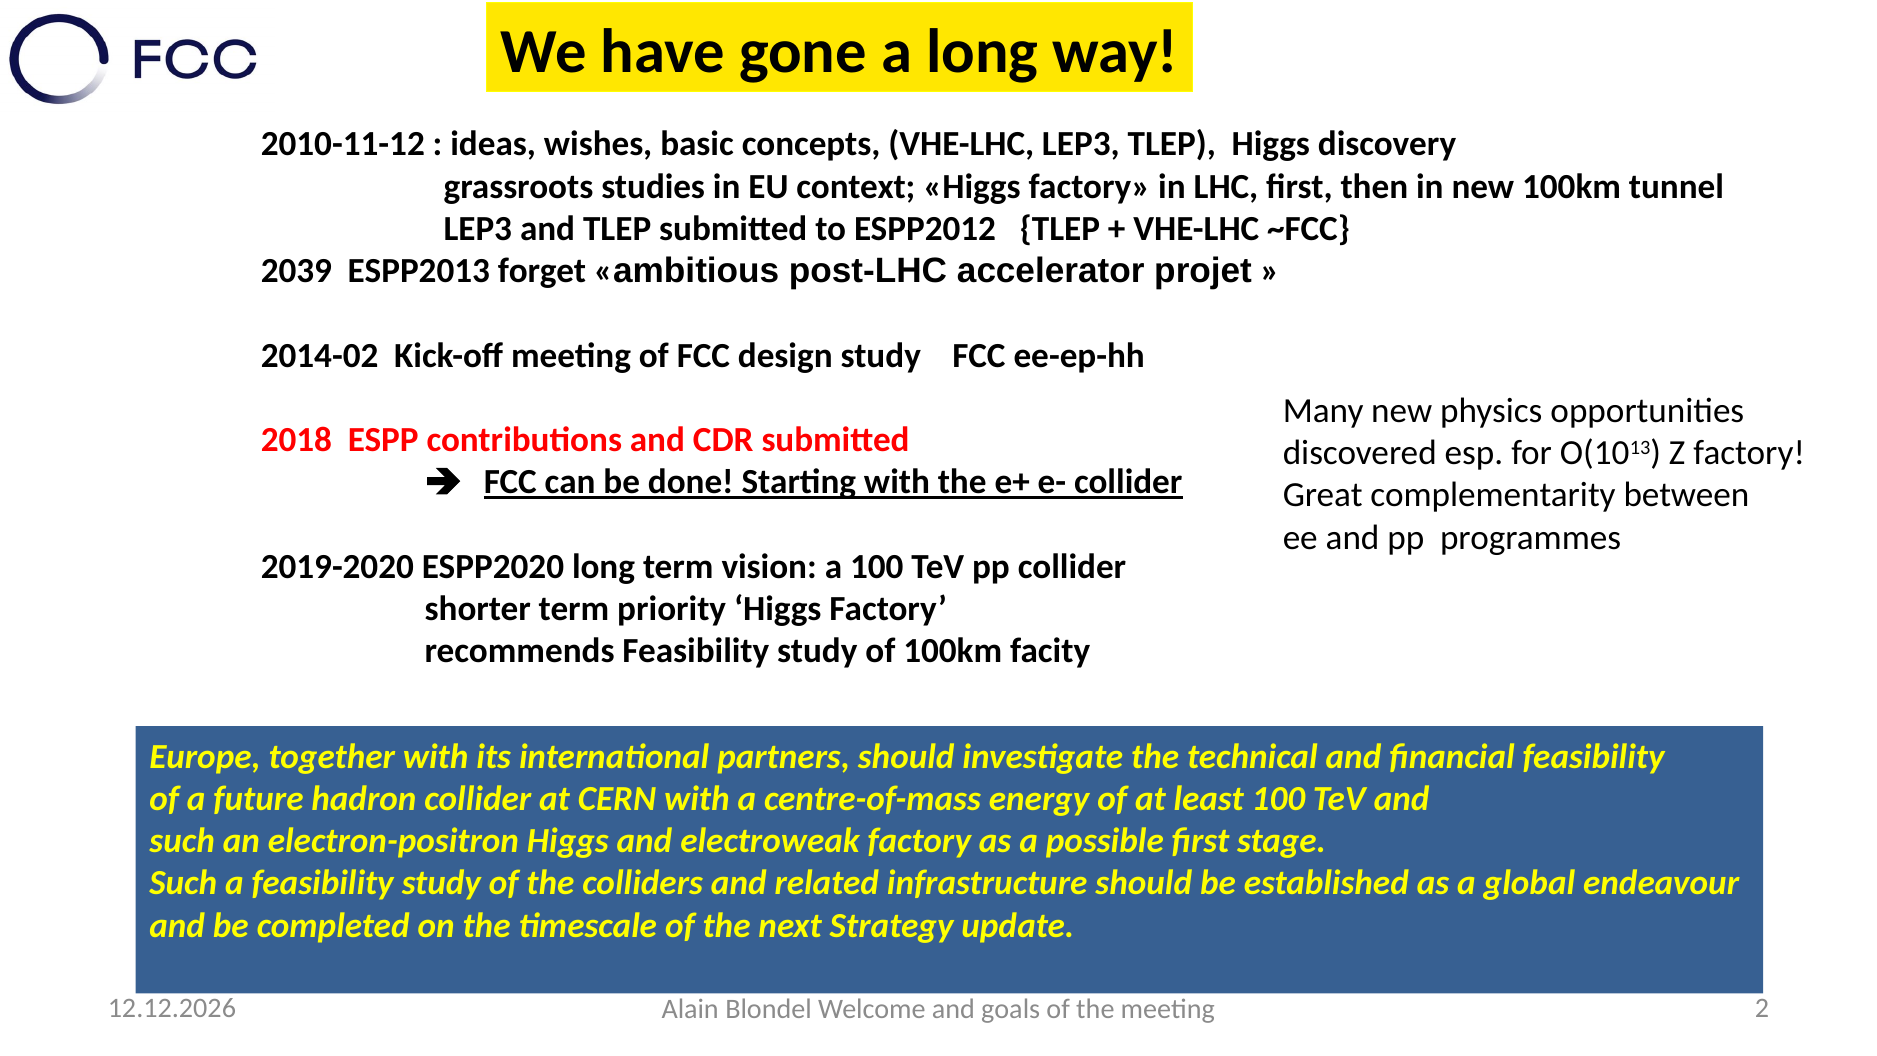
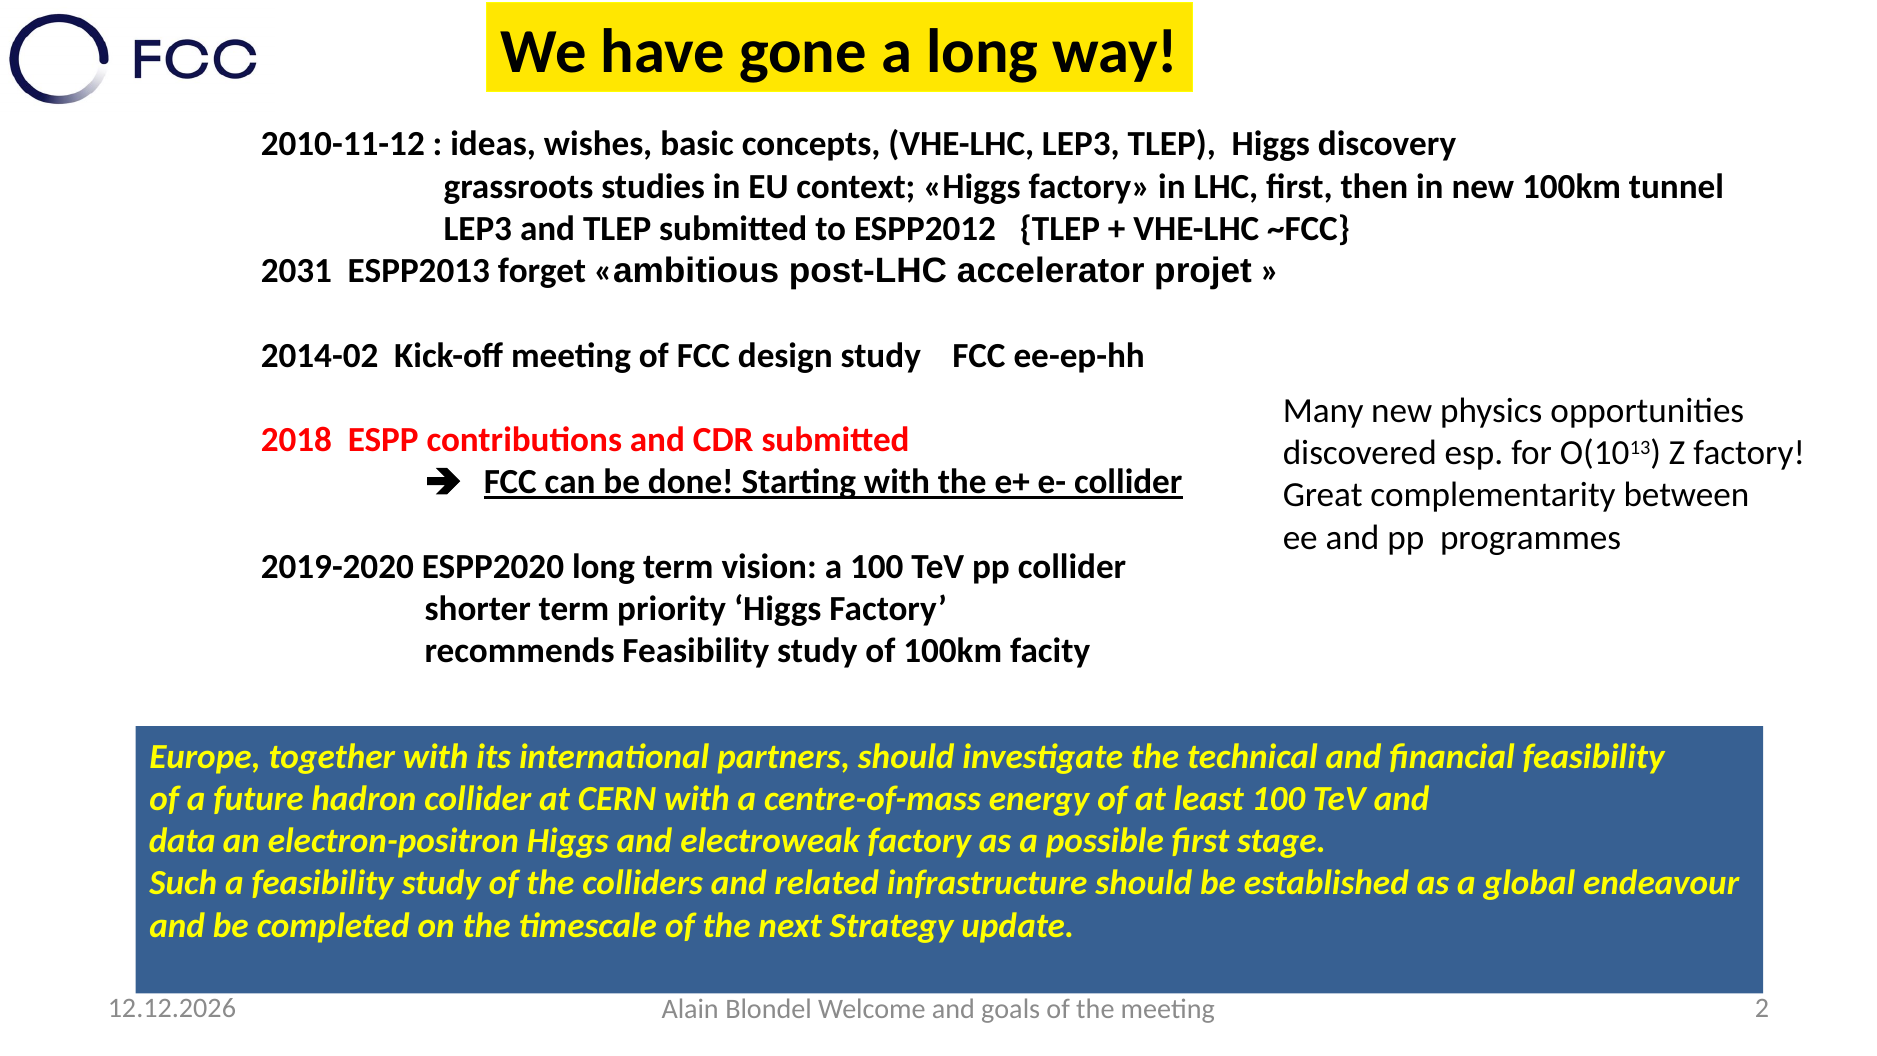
2039: 2039 -> 2031 (296, 271)
such: such -> data (182, 841)
